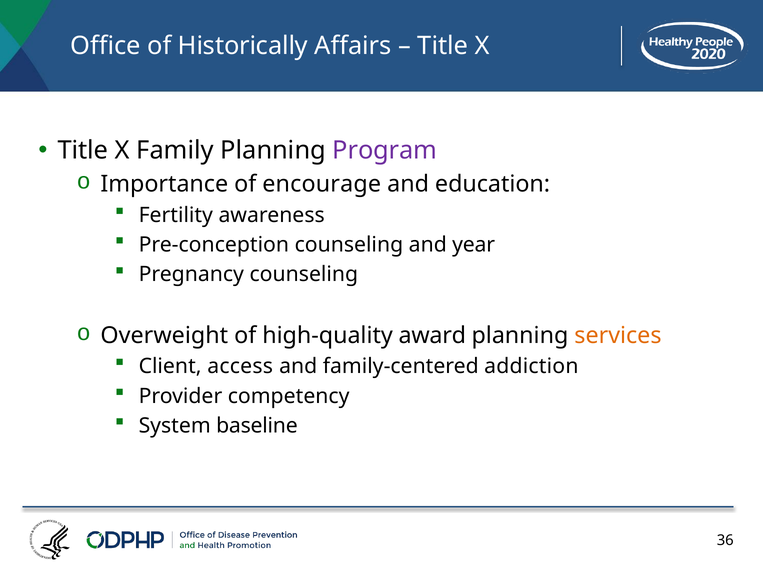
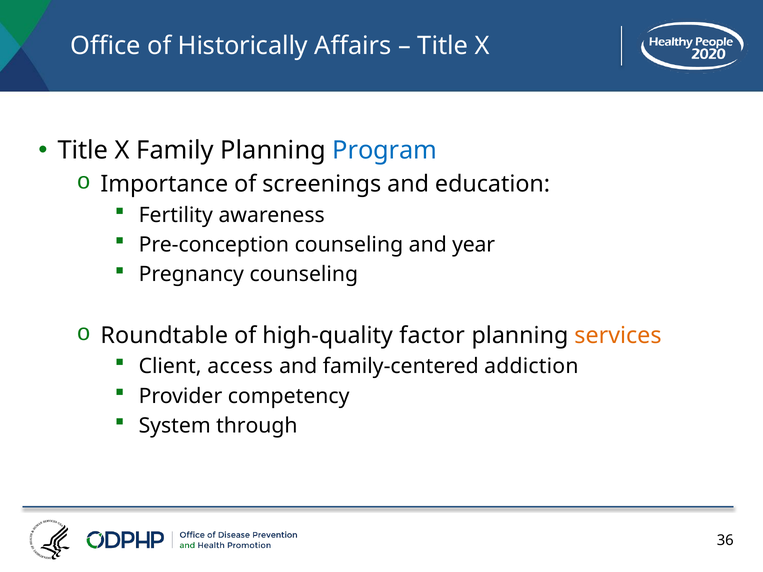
Program colour: purple -> blue (385, 151)
encourage: encourage -> screenings (322, 184)
Overweight: Overweight -> Roundtable (164, 336)
award: award -> factor (432, 336)
baseline: baseline -> through (257, 426)
